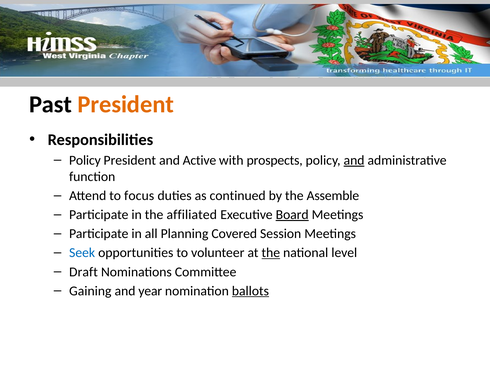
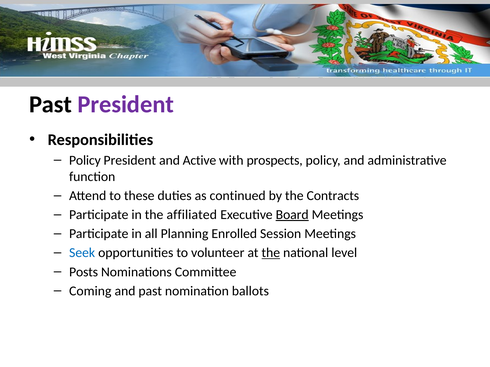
President colour: orange -> purple (126, 105)
and underline: present -> none (354, 160)
focus: focus -> these (139, 196)
Assemble: Assemble -> Contracts (333, 196)
Covered: Covered -> Enrolled (234, 234)
Draft: Draft -> Posts (84, 272)
Gaining: Gaining -> Coming (90, 291)
and year: year -> past (150, 291)
ballots underline: present -> none (250, 291)
